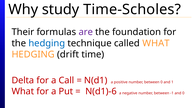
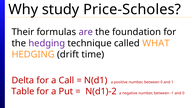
Time-Scholes: Time-Scholes -> Price-Scholes (132, 9)
hedging colour: blue -> purple (47, 43)
What: What -> Table (23, 92)
N(d1)-6: N(d1)-6 -> N(d1)-2 (101, 92)
